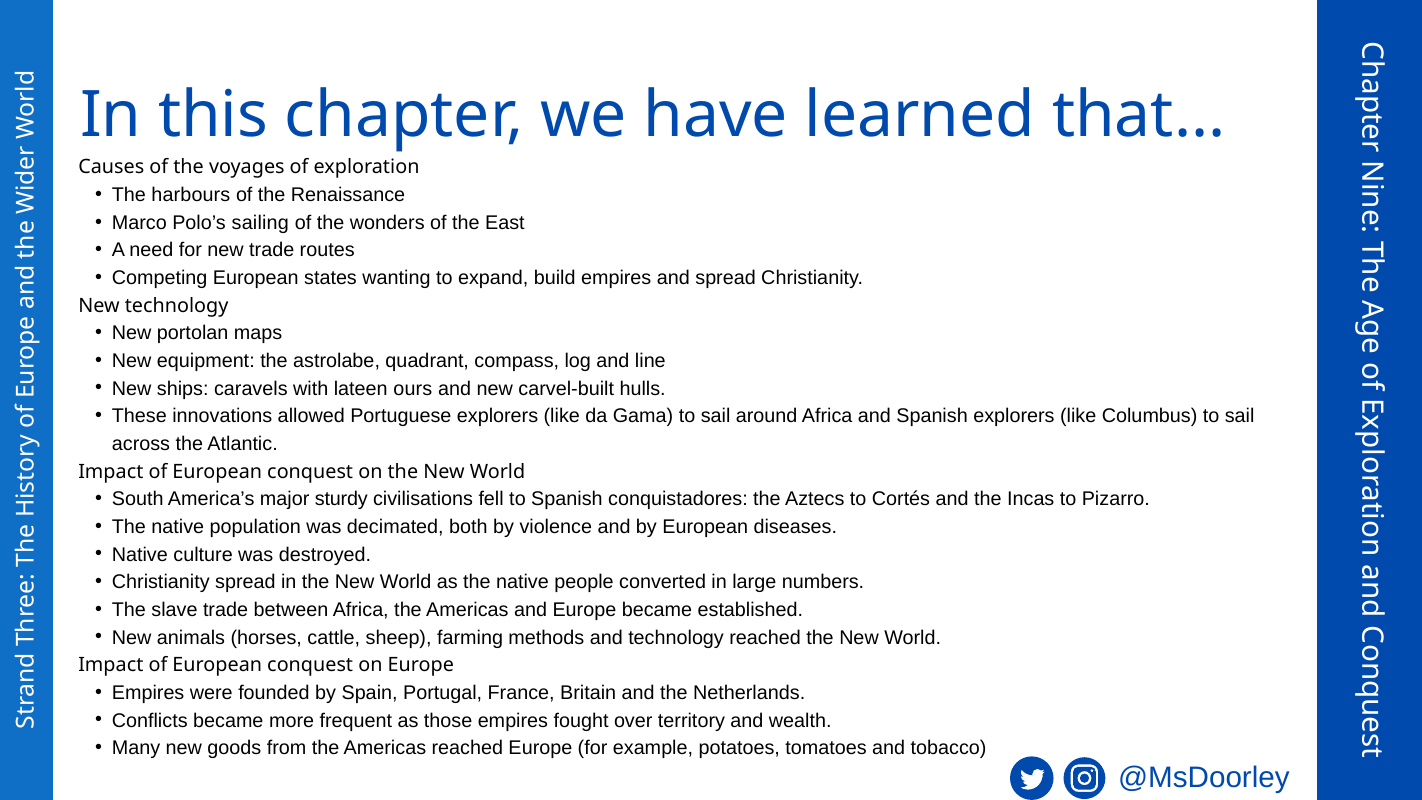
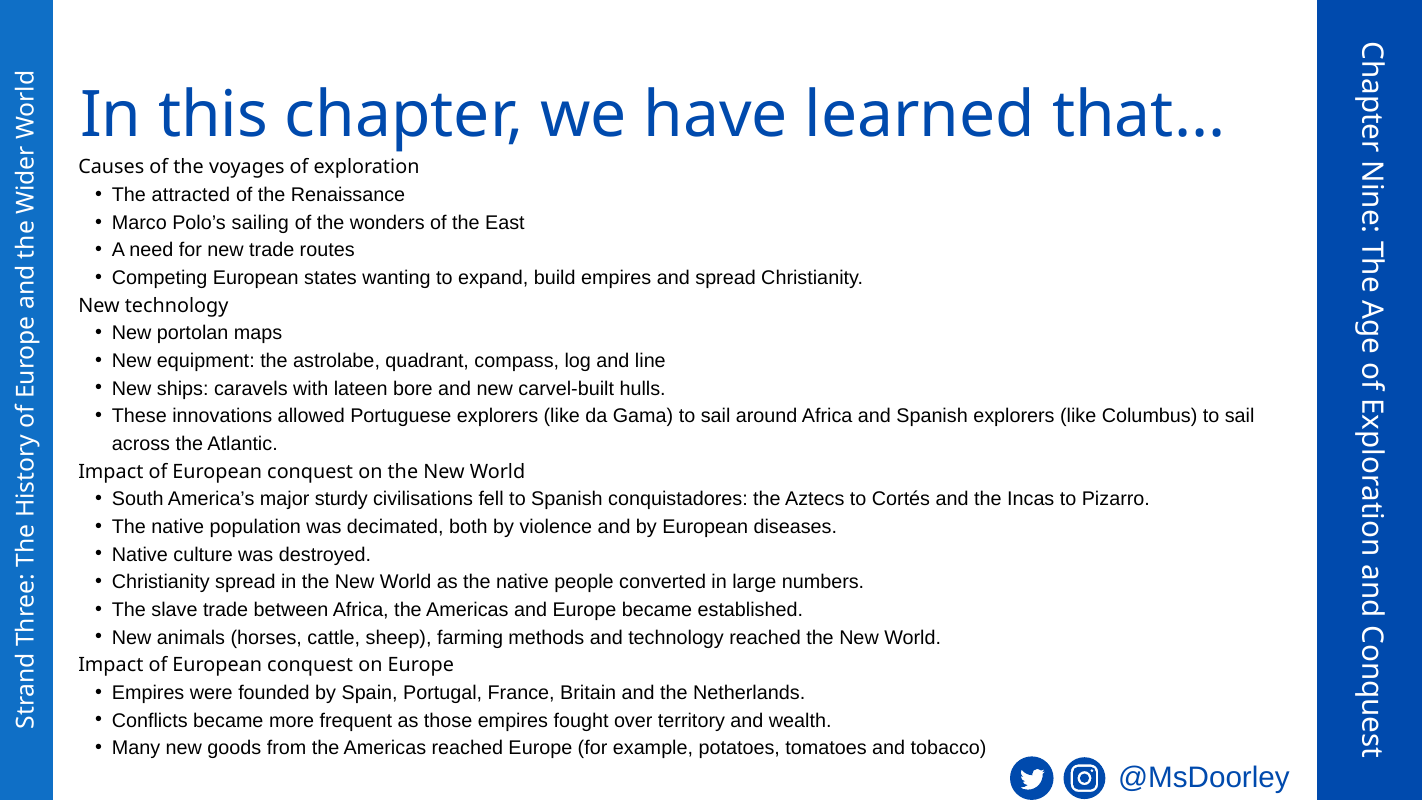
harbours: harbours -> attracted (191, 195)
ours: ours -> bore (413, 389)
